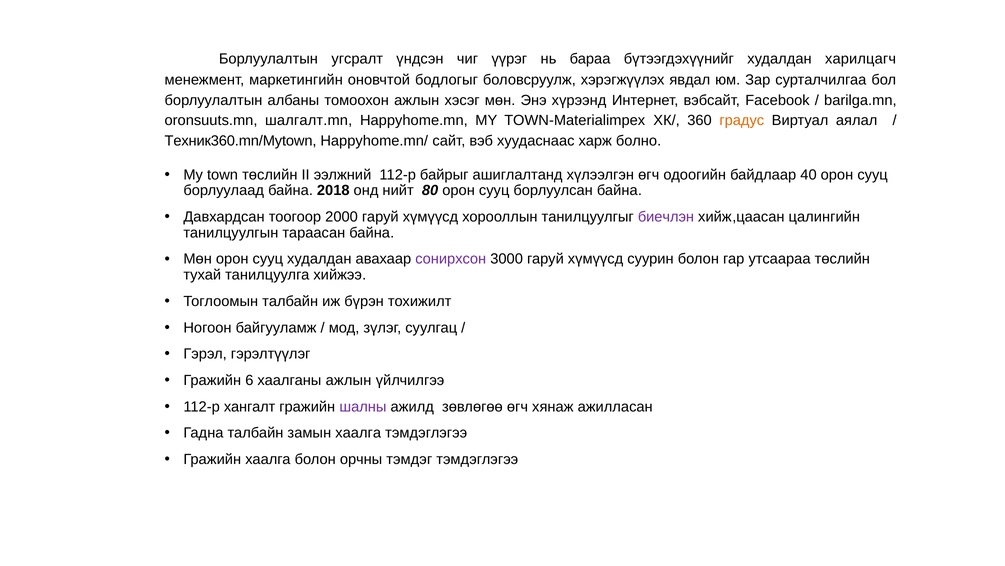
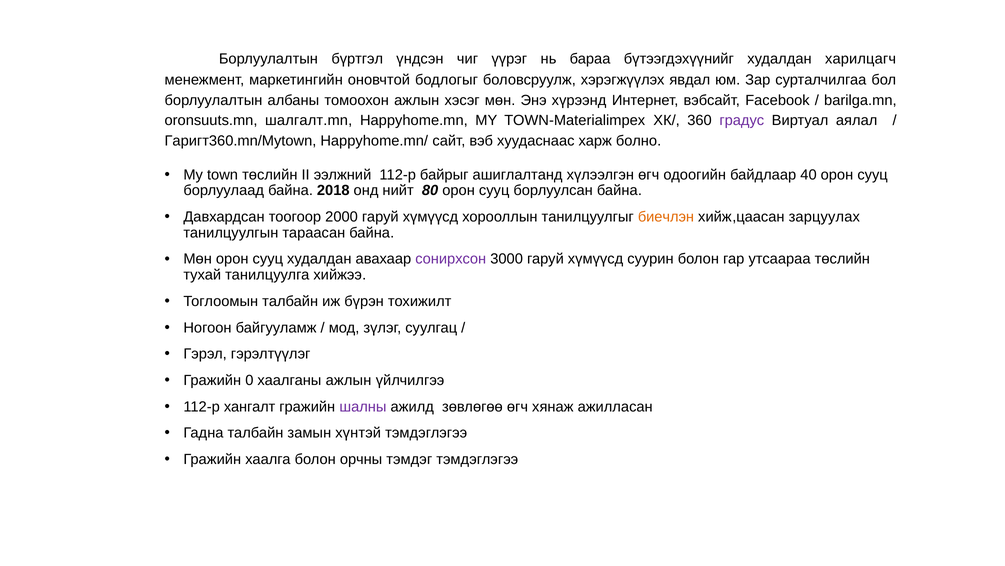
угсралт: угсралт -> бүртгэл (357, 59)
градус colour: orange -> purple (742, 120)
Техник360.mn/Mytown: Техник360.mn/Mytown -> Гаригт360.mn/Mytown (240, 141)
биечлэн colour: purple -> orange (666, 217)
цалингийн: цалингийн -> зарцуулах (824, 217)
6: 6 -> 0 (249, 380)
замын хаалга: хаалга -> хүнтэй (358, 433)
